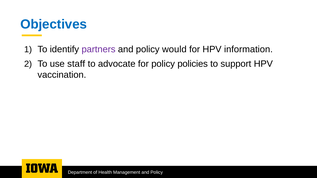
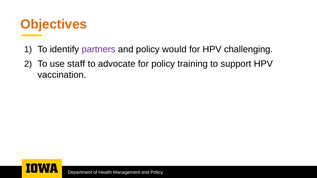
Objectives colour: blue -> orange (54, 24)
information: information -> challenging (248, 50)
policies: policies -> training (193, 64)
